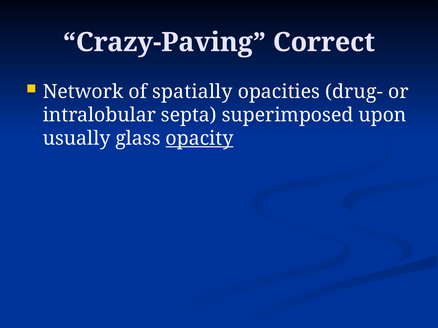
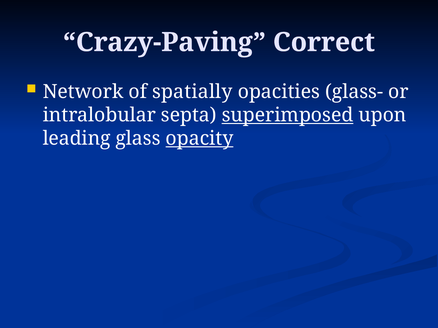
drug-: drug- -> glass- (354, 92)
superimposed underline: none -> present (288, 115)
usually: usually -> leading (77, 139)
